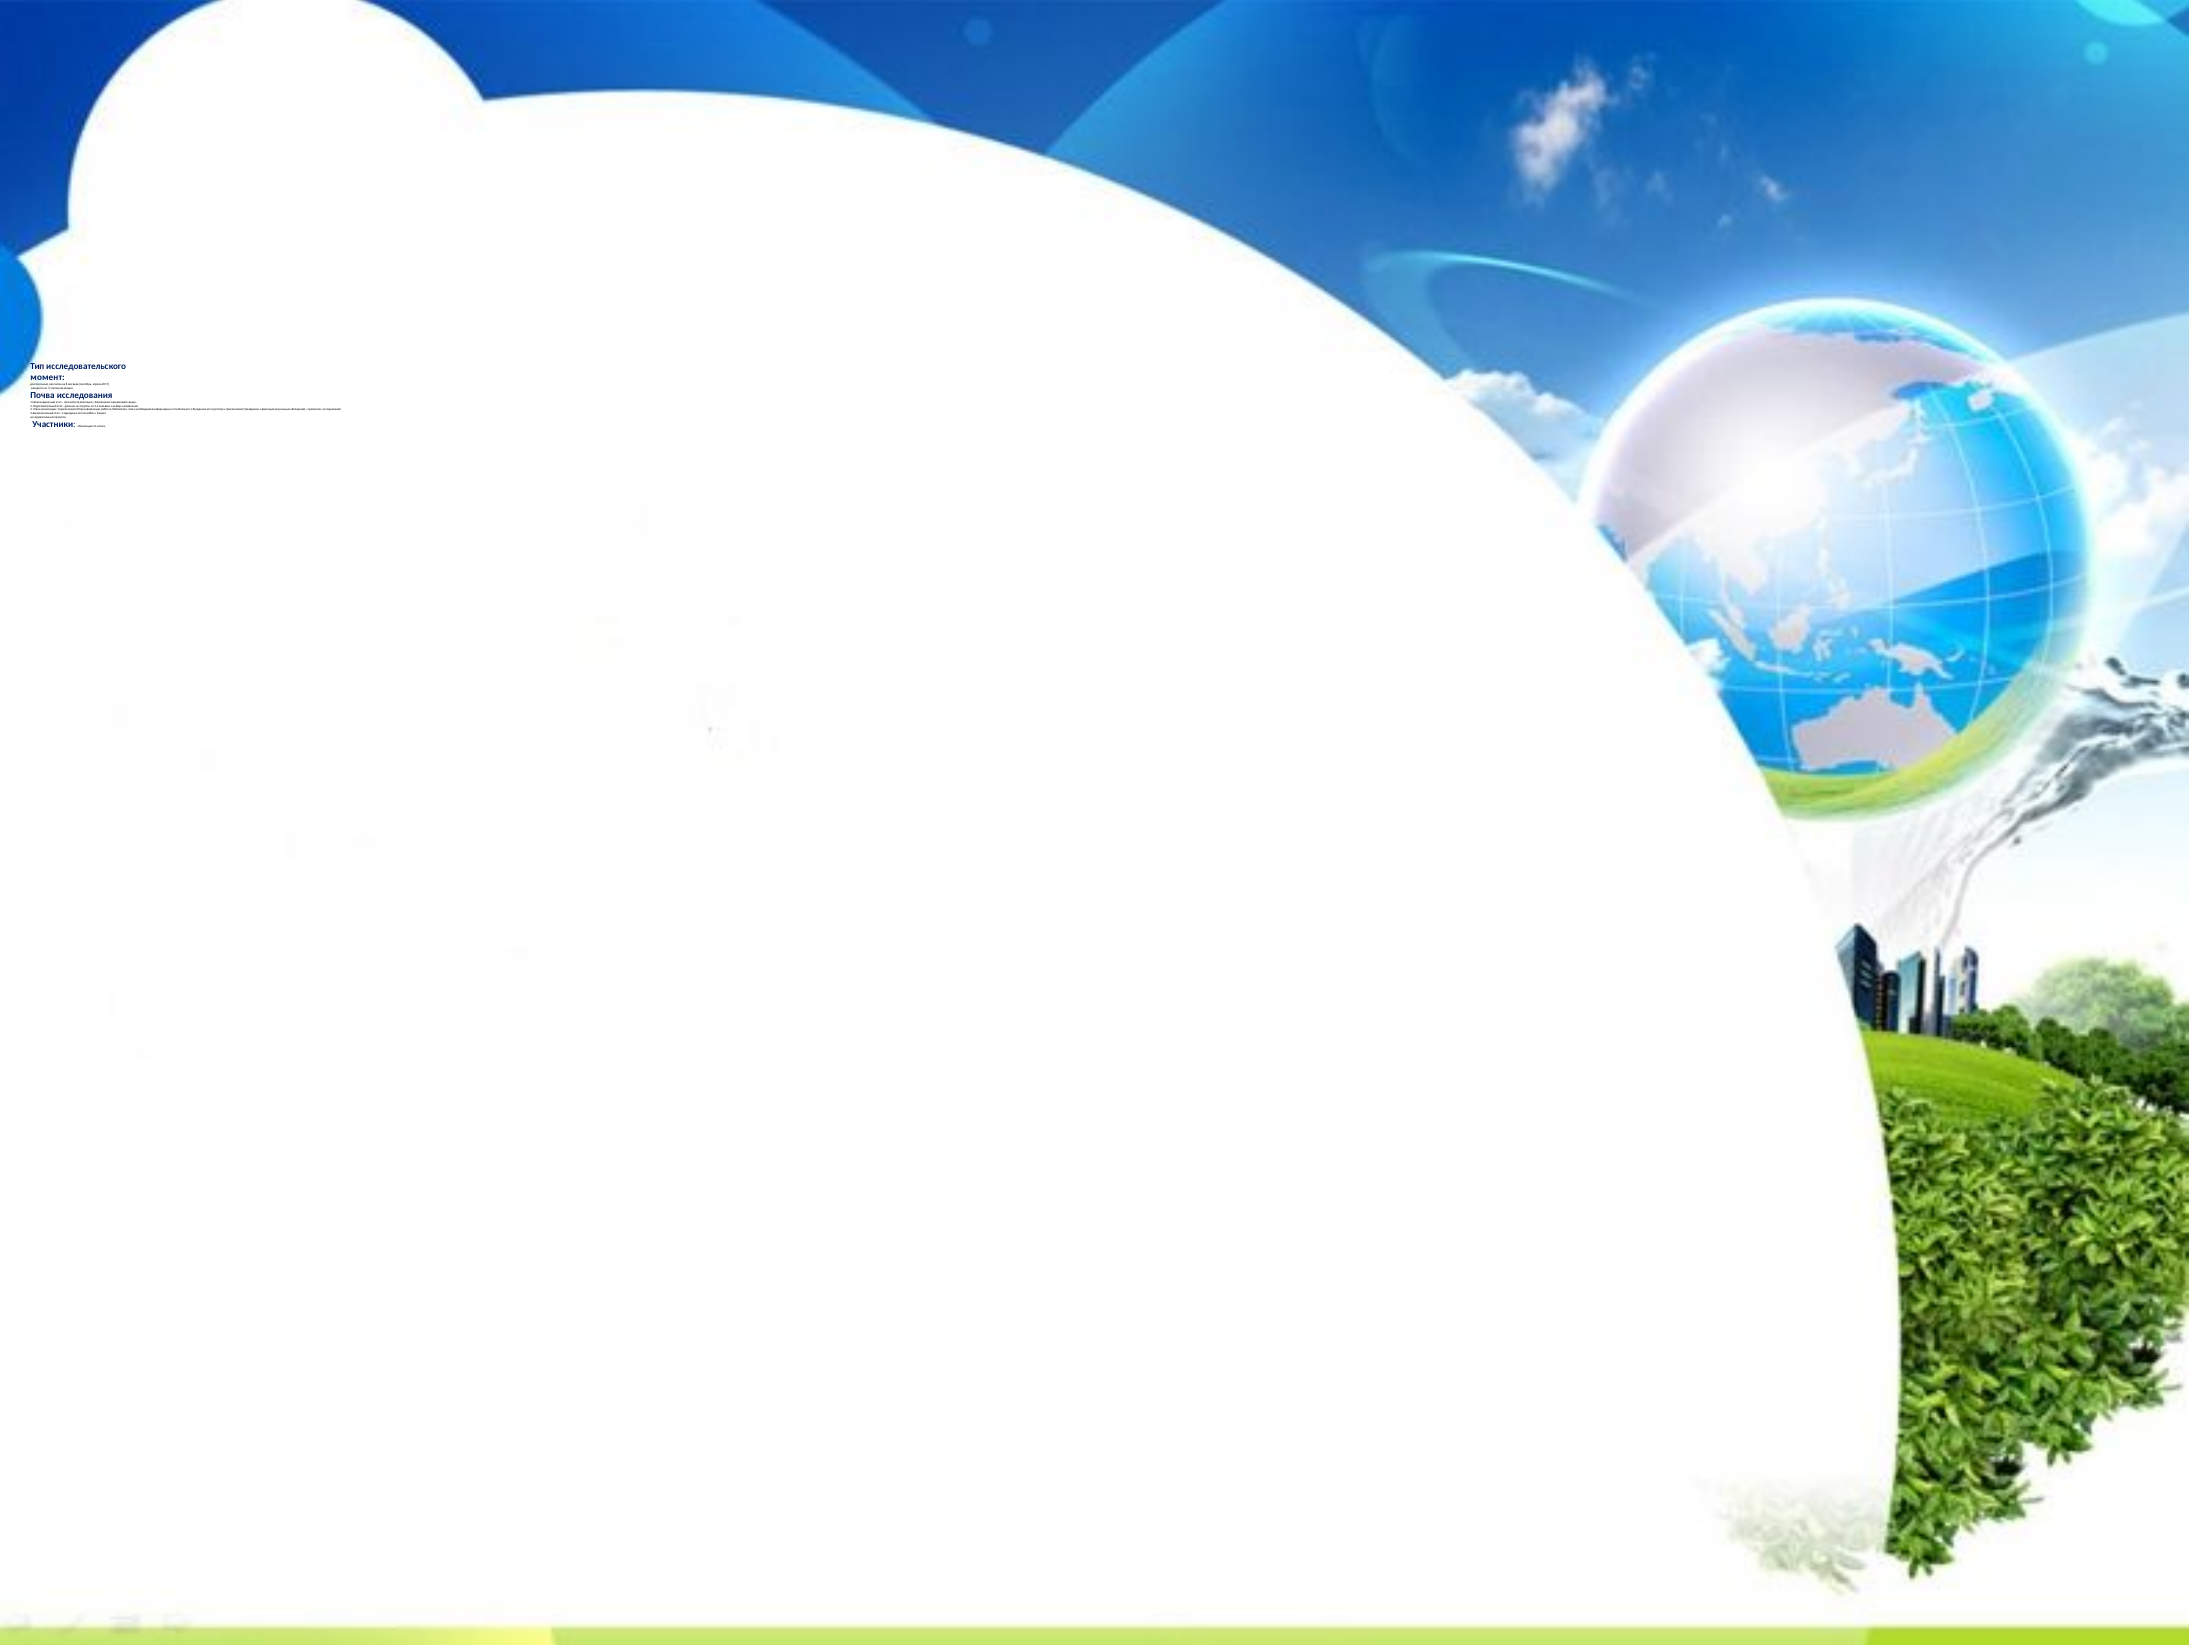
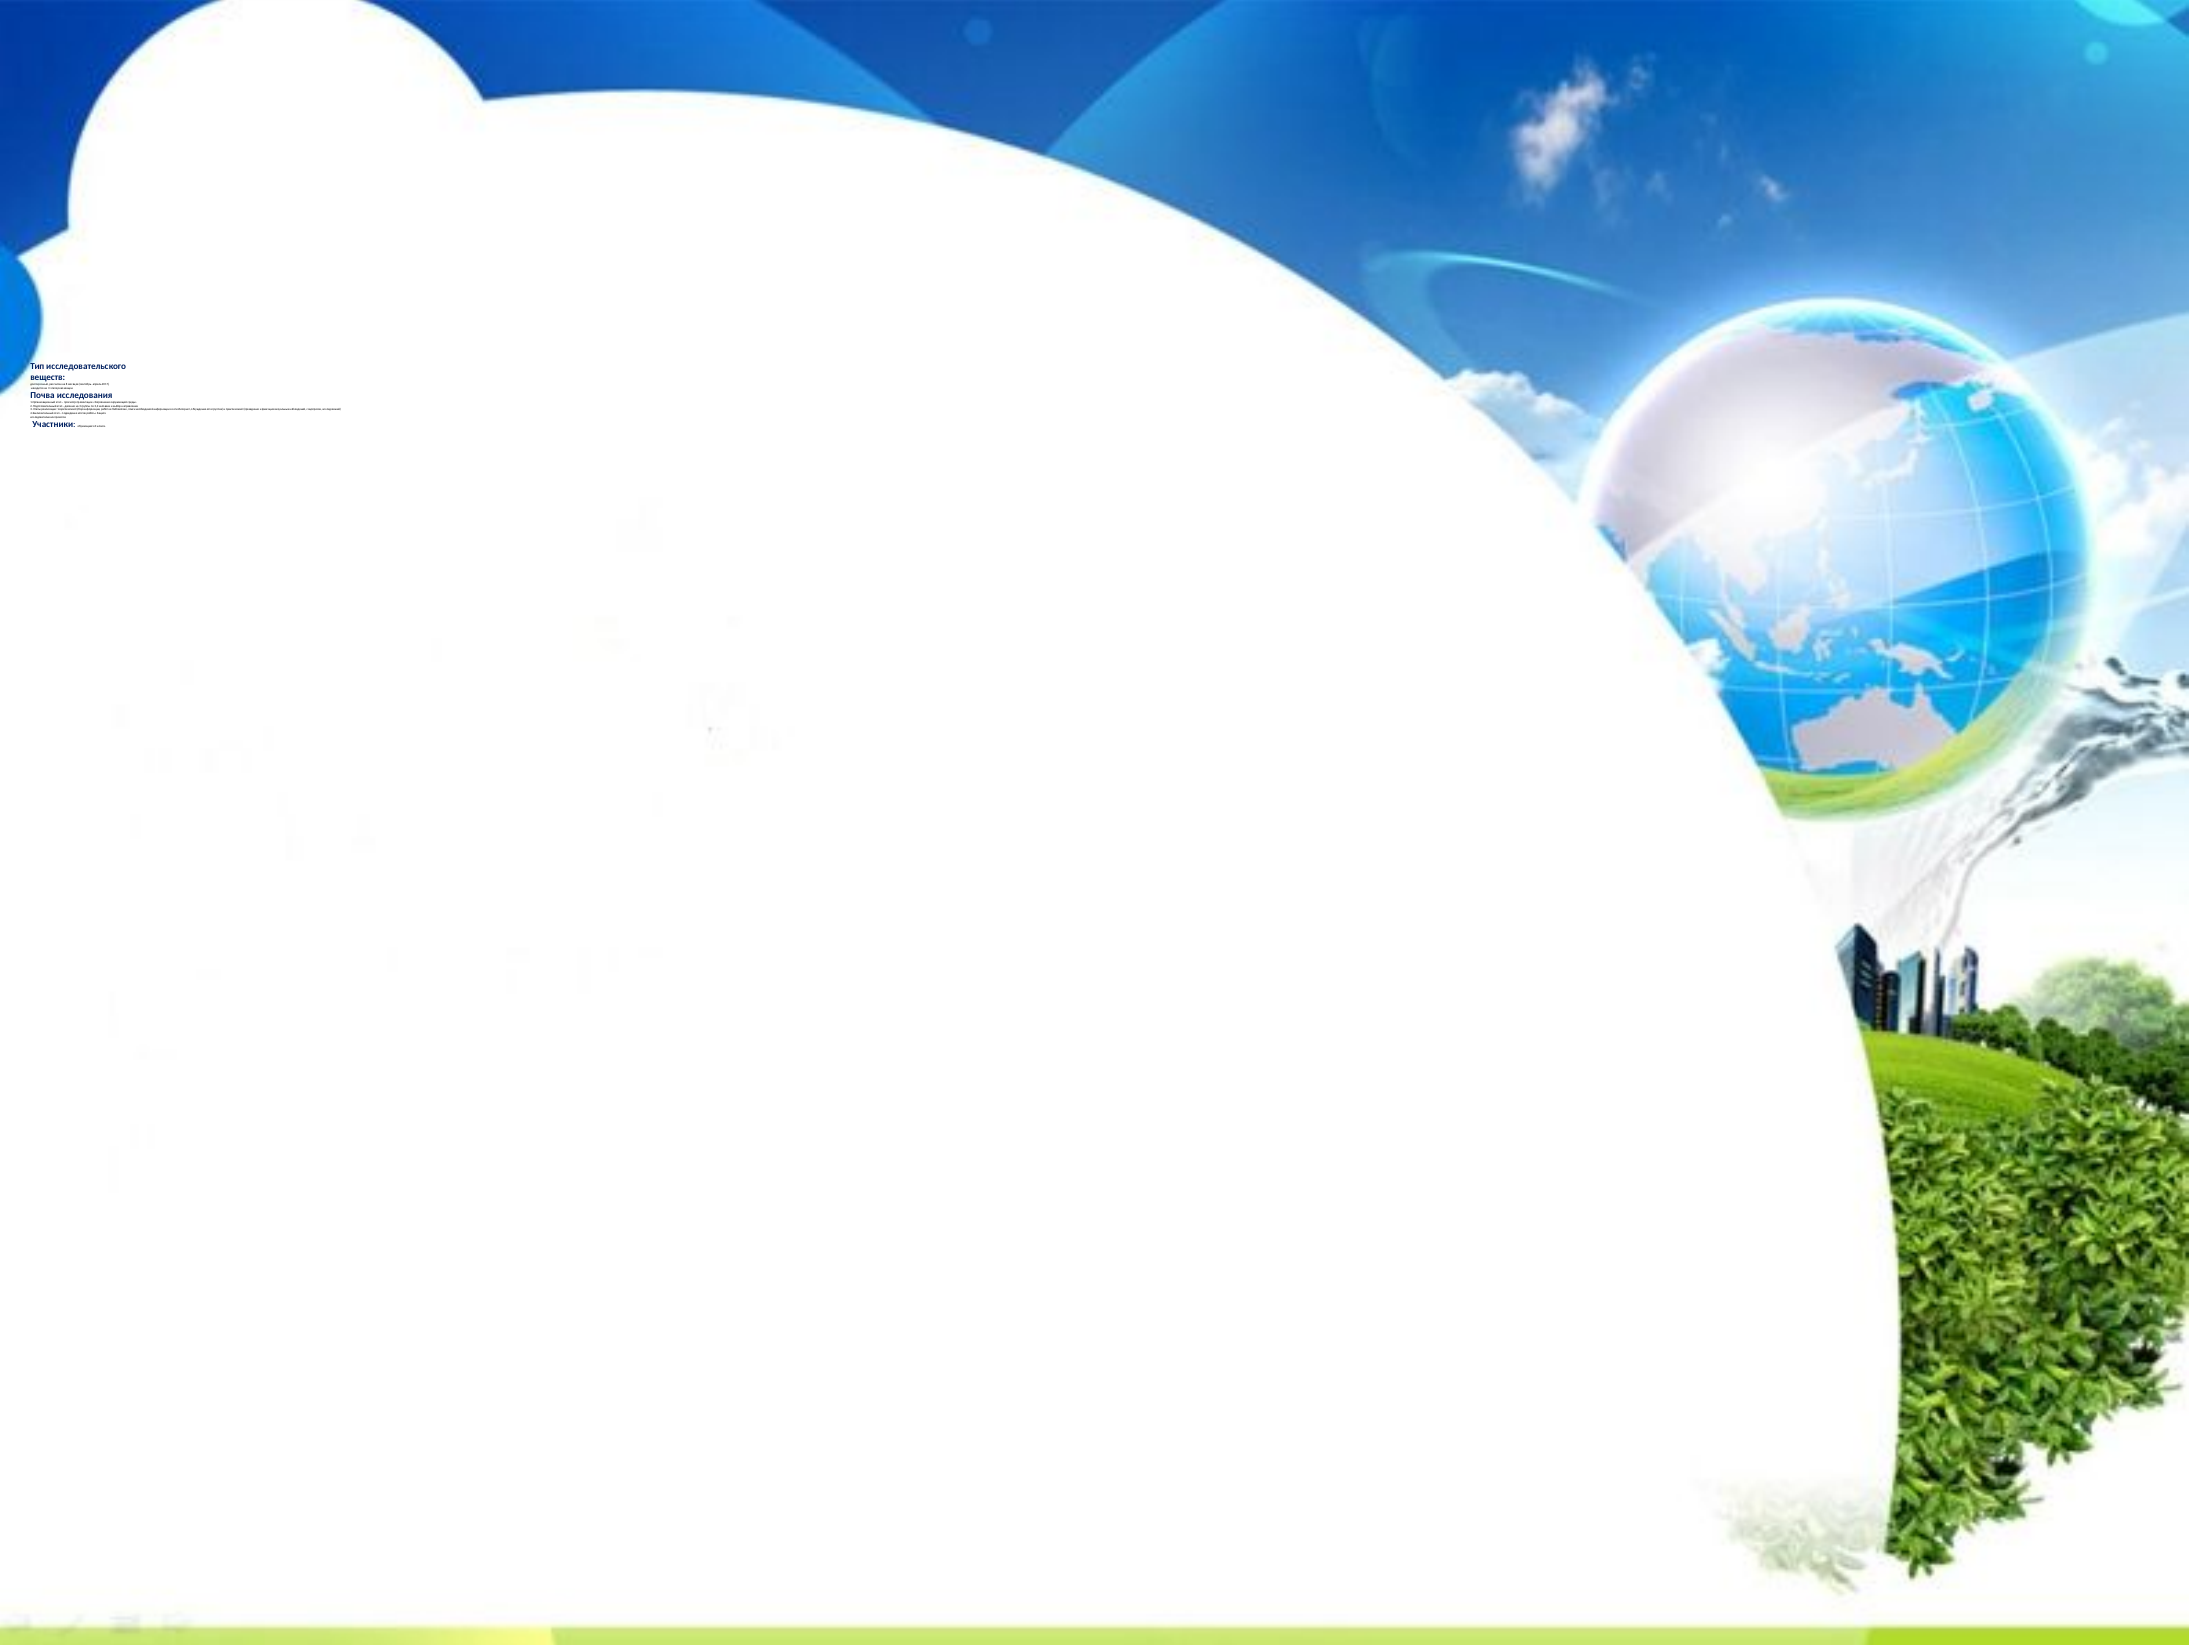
момент: момент -> веществ (48, 377)
